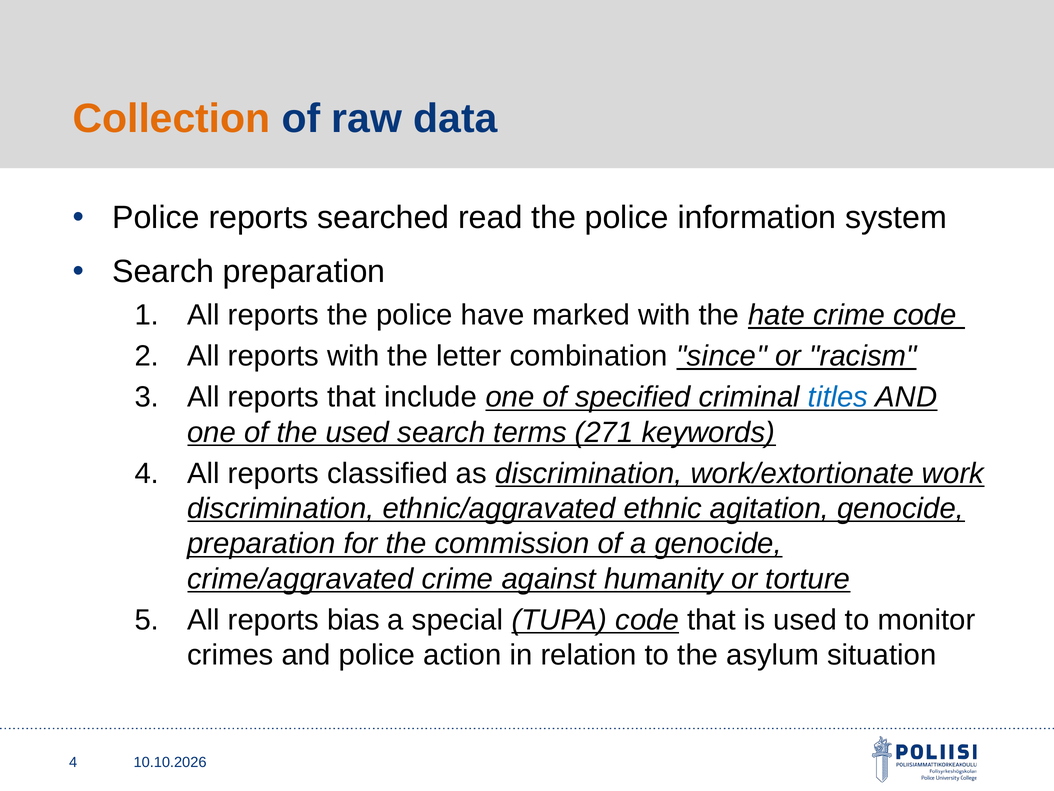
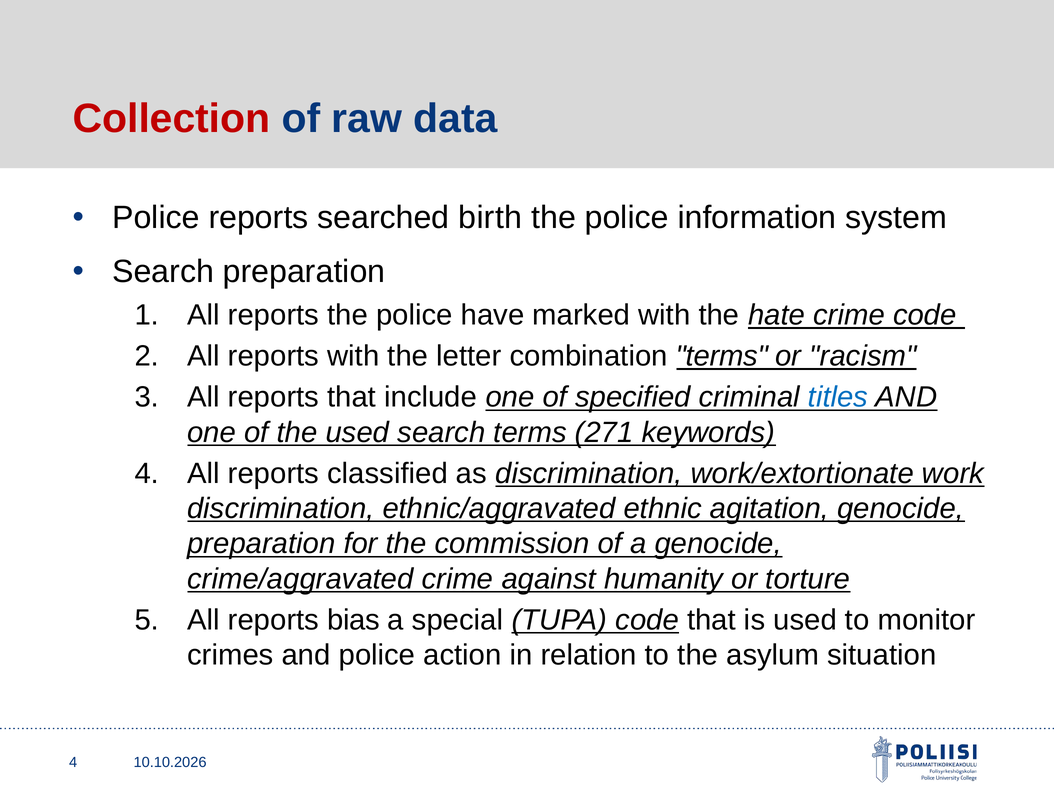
Collection colour: orange -> red (172, 119)
read: read -> birth (490, 217)
combination since: since -> terms (722, 356)
